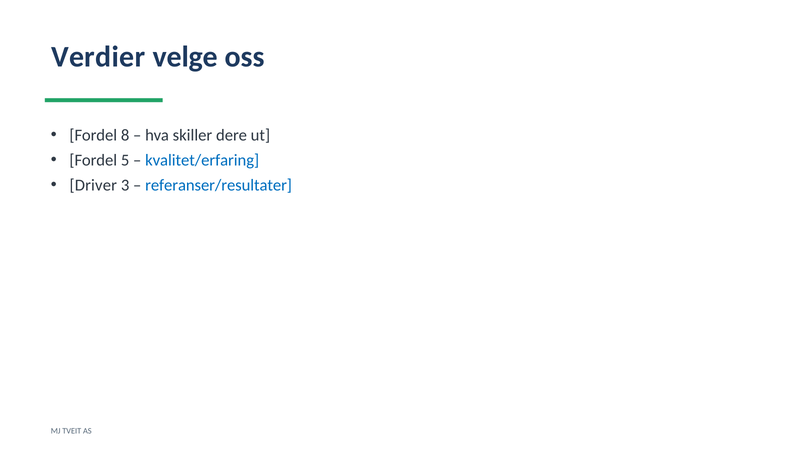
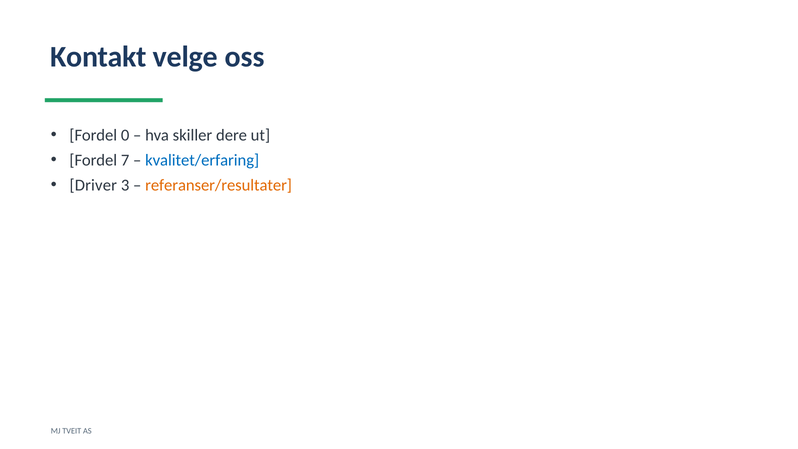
Verdier: Verdier -> Kontakt (98, 57)
8: 8 -> 0 (125, 135)
5: 5 -> 7 (125, 160)
referanser/resultater colour: blue -> orange (219, 185)
